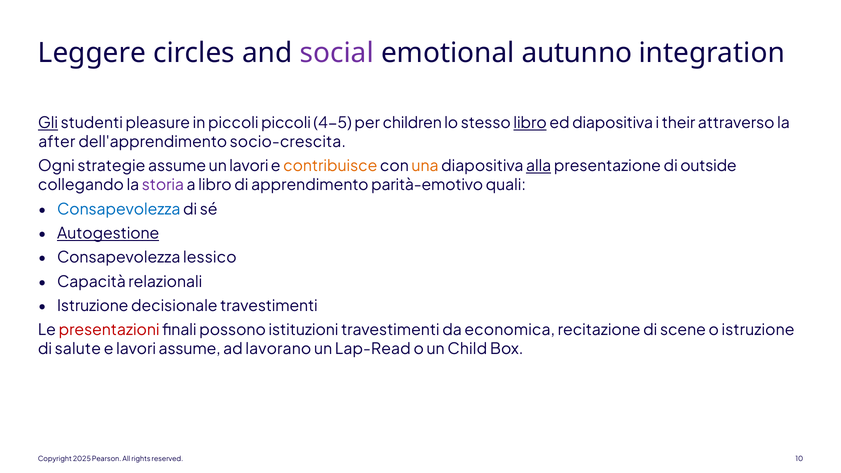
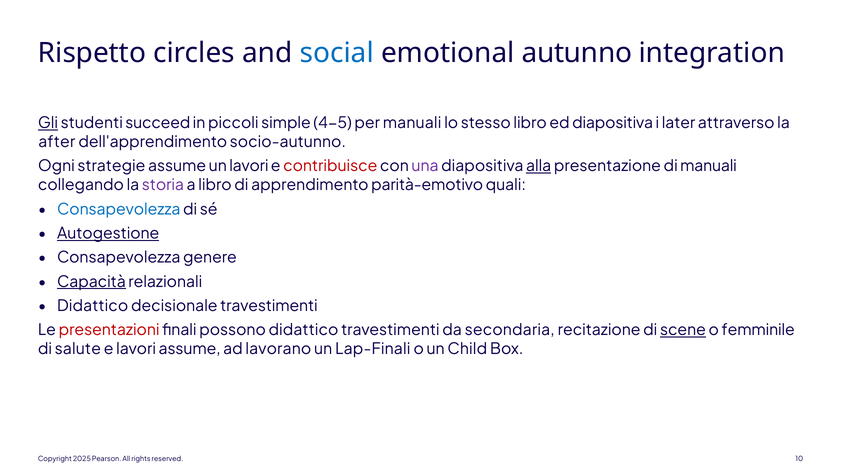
Leggere: Leggere -> Rispetto (92, 53)
social colour: purple -> blue (337, 53)
pleasure: pleasure -> succeed (158, 123)
piccoli piccoli: piccoli -> simple (286, 123)
per children: children -> manuali (412, 123)
libro underline: present -> none (530, 123)
their: their -> later (679, 123)
socio-crescita: socio-crescita -> socio-autunno (288, 142)
contribuisce colour: orange -> red (330, 166)
una colour: orange -> purple (425, 166)
di outside: outside -> manuali (709, 166)
lessico: lessico -> genere (210, 258)
Capacità underline: none -> present (91, 282)
Istruzione: Istruzione -> Didattico (93, 306)
possono istituzioni: istituzioni -> didattico (303, 330)
economica: economica -> secondaria (510, 330)
scene underline: none -> present (683, 330)
o istruzione: istruzione -> femminile (758, 330)
Lap-Read: Lap-Read -> Lap-Finali (373, 349)
